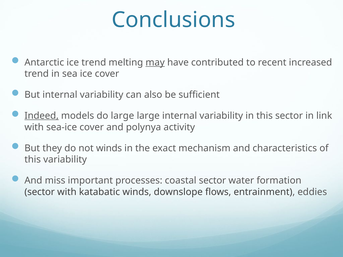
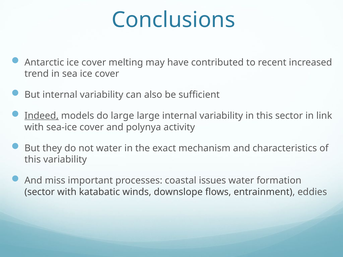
Antarctic ice trend: trend -> cover (94, 62)
may underline: present -> none (155, 62)
not winds: winds -> water (109, 148)
coastal sector: sector -> issues (212, 181)
